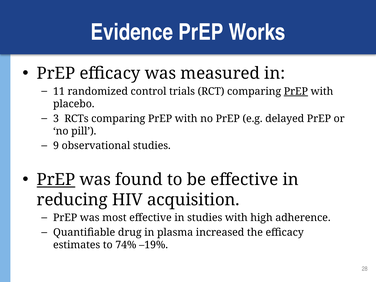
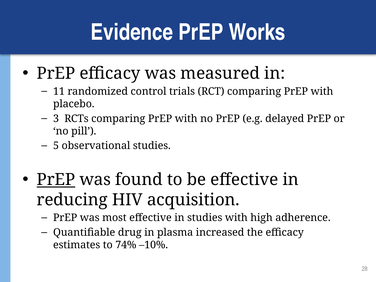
PrEP underline: present -> none (296, 91)
9: 9 -> 5 (56, 146)
–19%: –19% -> –10% (154, 245)
